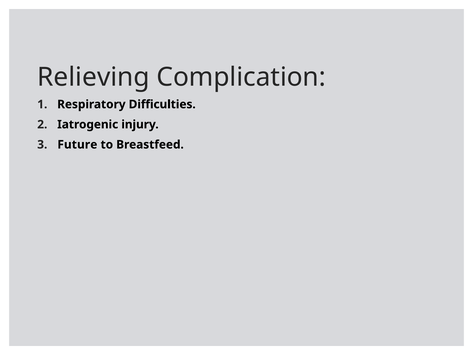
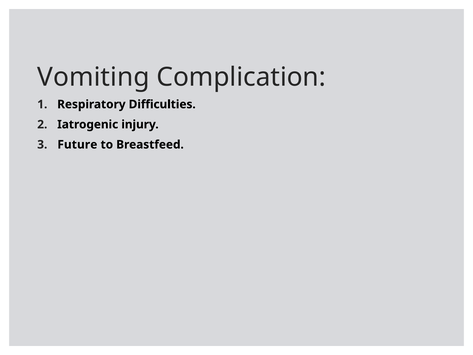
Relieving: Relieving -> Vomiting (93, 77)
